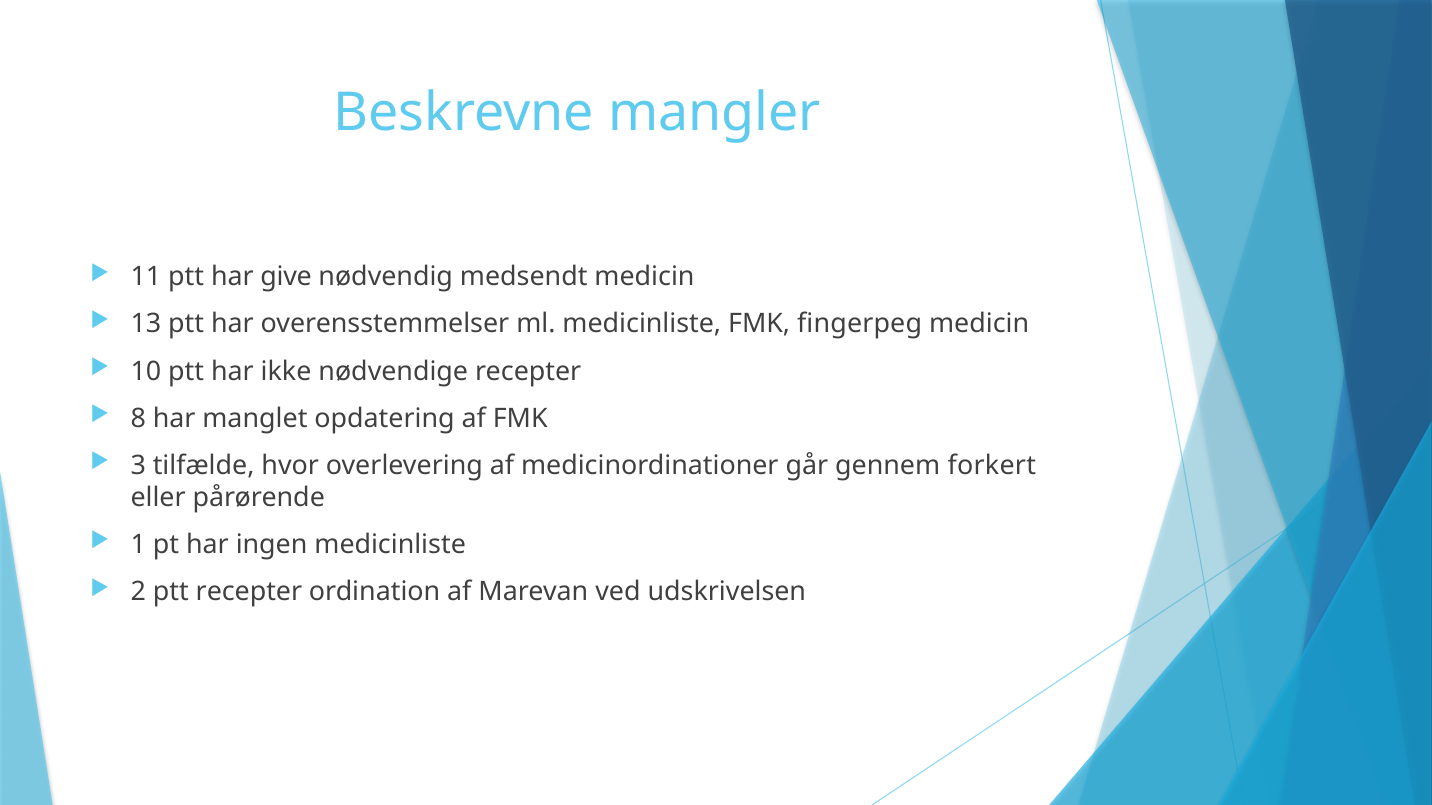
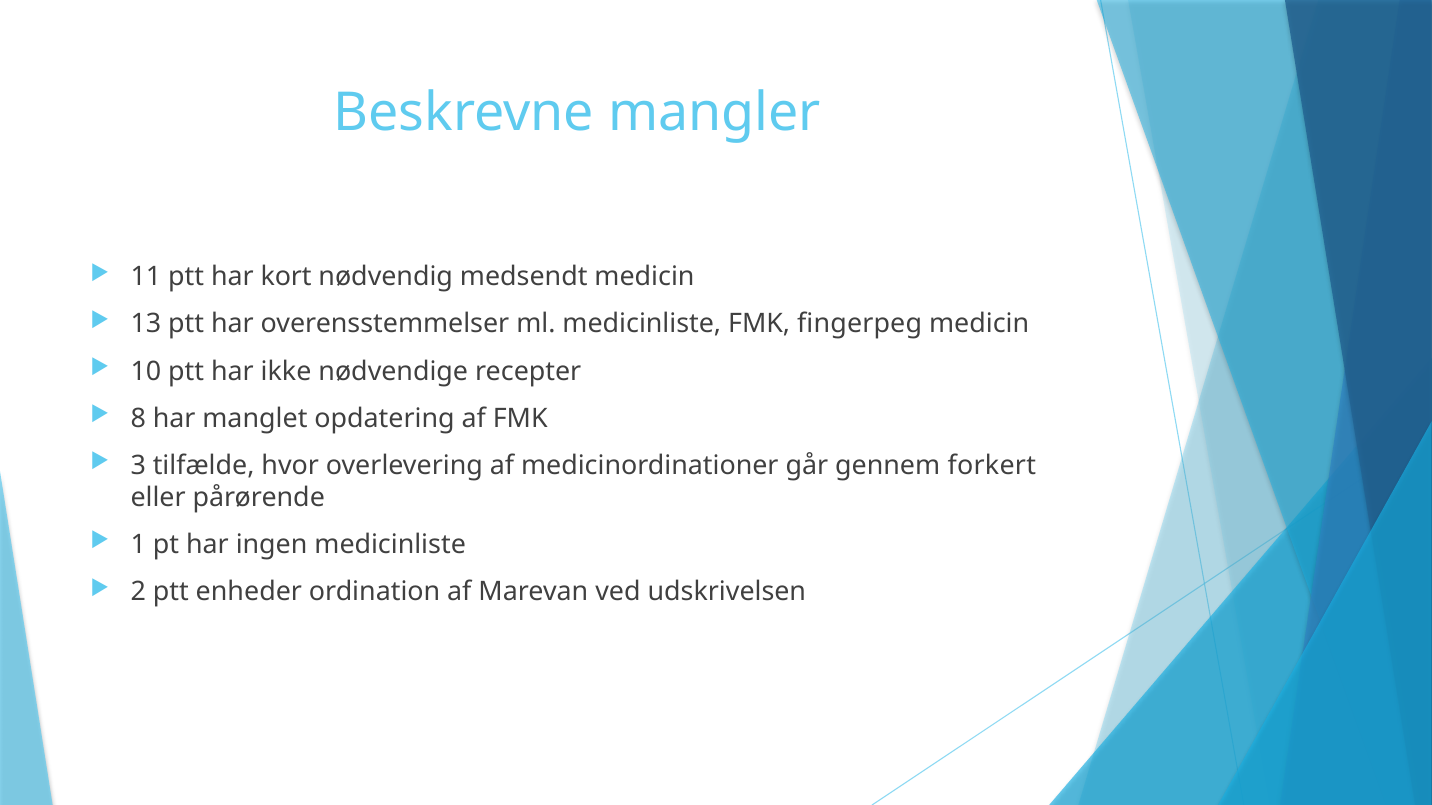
give: give -> kort (286, 277)
ptt recepter: recepter -> enheder (249, 592)
